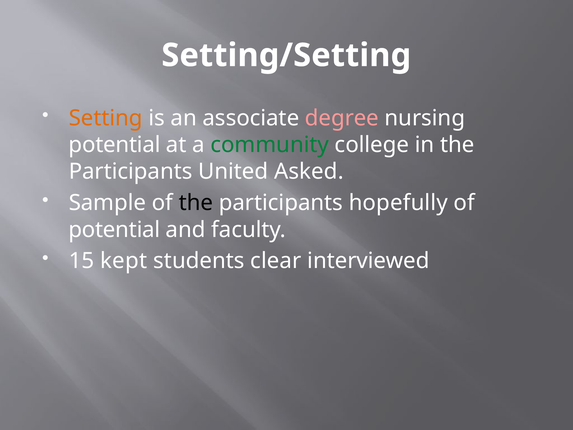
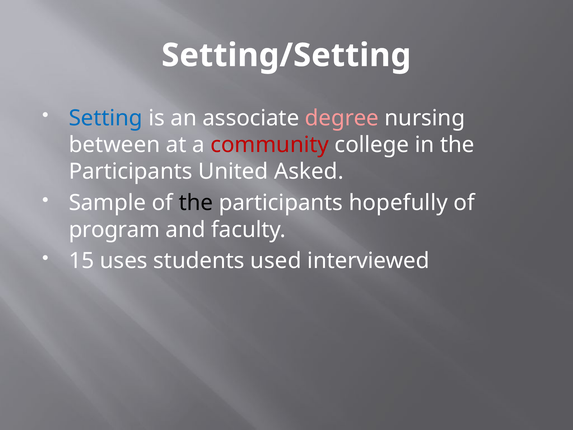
Setting colour: orange -> blue (106, 118)
potential: potential -> between (114, 145)
community colour: green -> red (270, 145)
potential: potential -> program (114, 230)
kept: kept -> uses (124, 261)
clear: clear -> used (276, 261)
